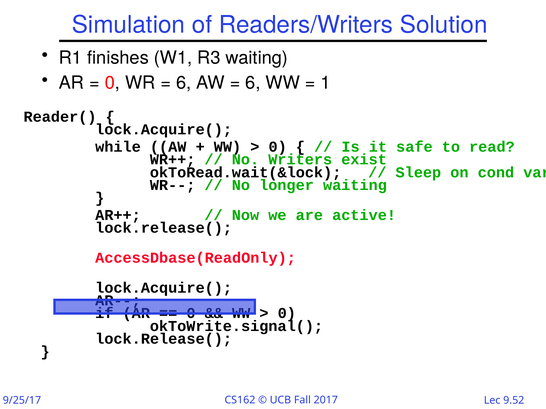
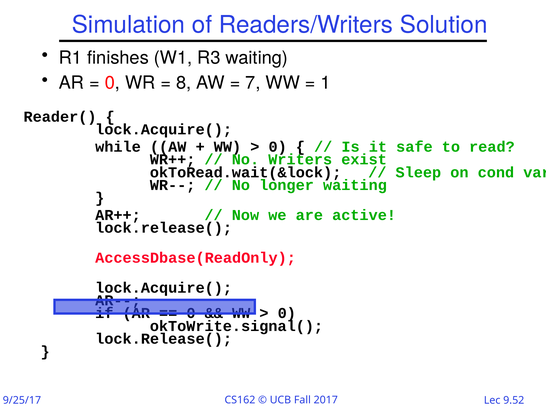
6: 6 -> 8 (184, 83)
6: 6 -> 7 (253, 83)
